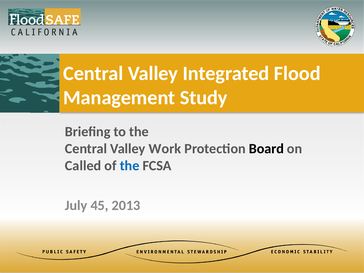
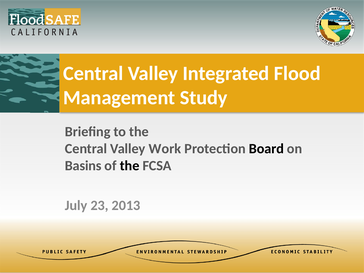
Called: Called -> Basins (83, 166)
the colour: blue -> black (130, 166)
45: 45 -> 23 (100, 205)
